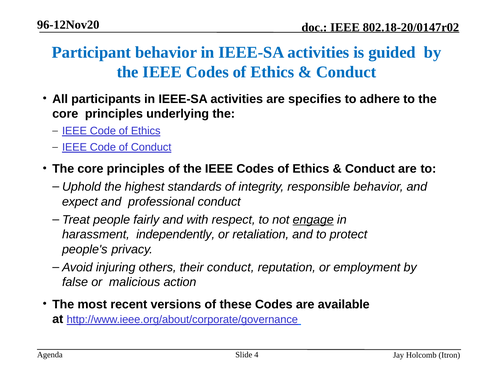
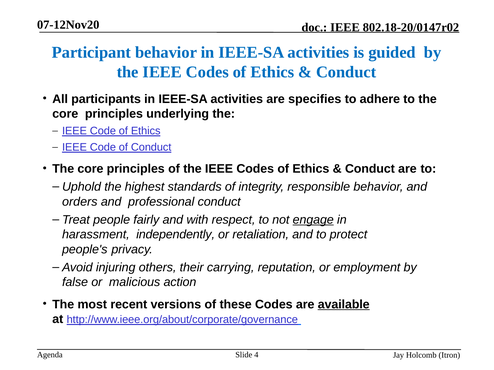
96-12Nov20: 96-12Nov20 -> 07-12Nov20 (68, 25)
expect: expect -> orders (80, 202)
their conduct: conduct -> carrying (231, 268)
available underline: none -> present (344, 305)
